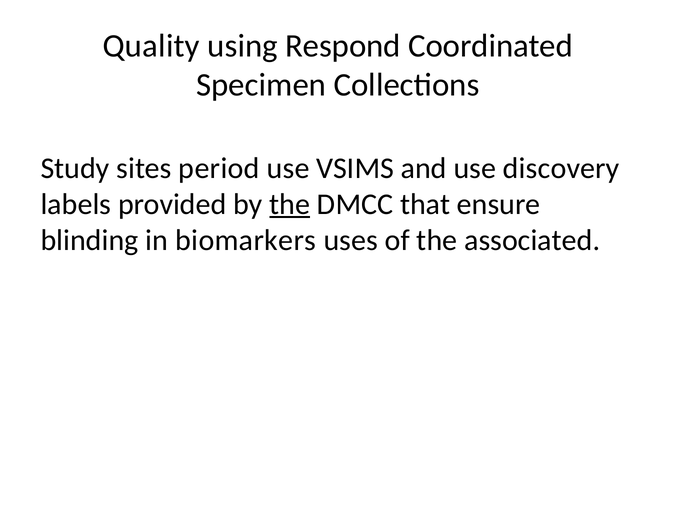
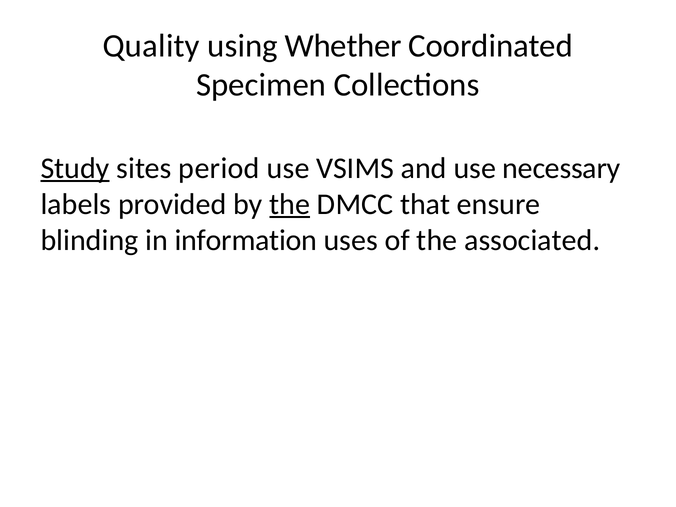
Respond: Respond -> Whether (343, 46)
Study underline: none -> present (75, 168)
discovery: discovery -> necessary (561, 168)
biomarkers: biomarkers -> information (246, 240)
